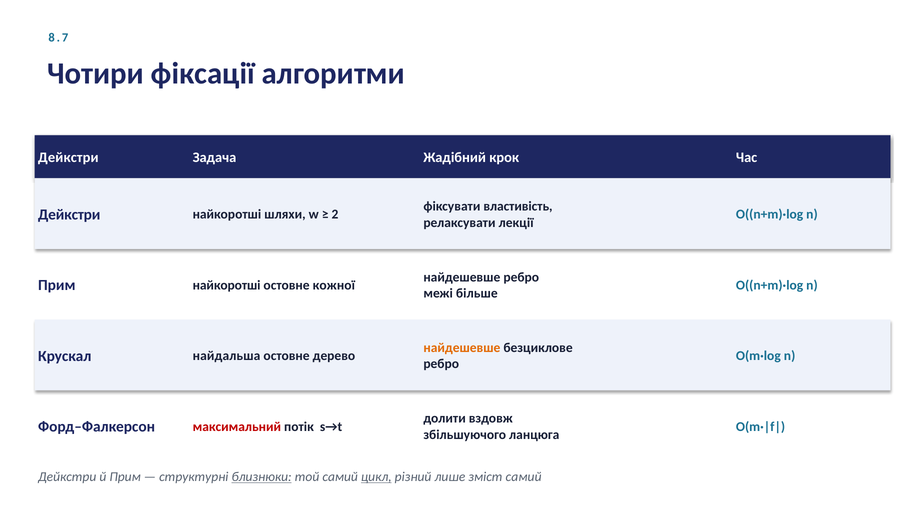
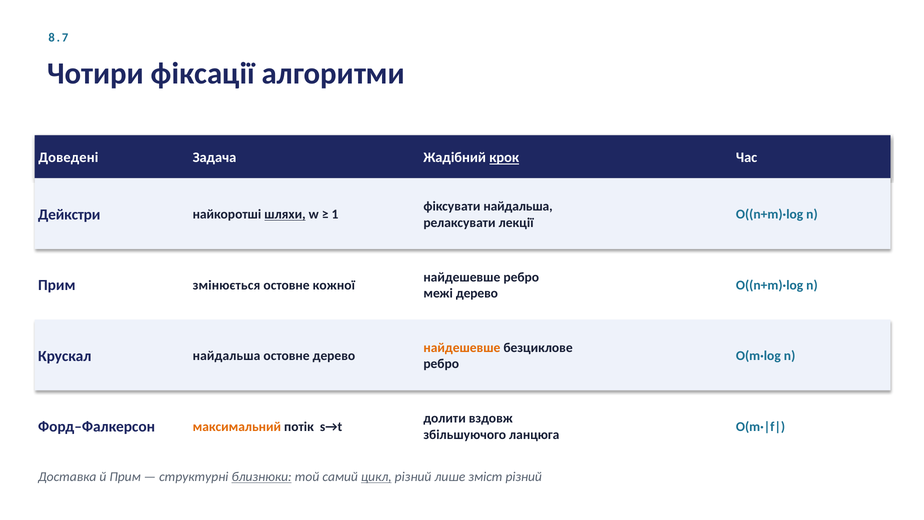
Дейкстри: Дейкстри -> Доведені (68, 158)
крок underline: none -> present (504, 158)
фіксувати властивість: властивість -> найдальша (518, 206)
шляхи underline: none -> present (285, 214)
2: 2 -> 1 (335, 214)
Прим найкоротші: найкоротші -> змінюється (226, 285)
межі більше: більше -> дерево (477, 293)
максимальний colour: red -> orange (237, 426)
Дейкстри: Дейкстри -> Доставка (67, 477)
зміст самий: самий -> різний (524, 477)
